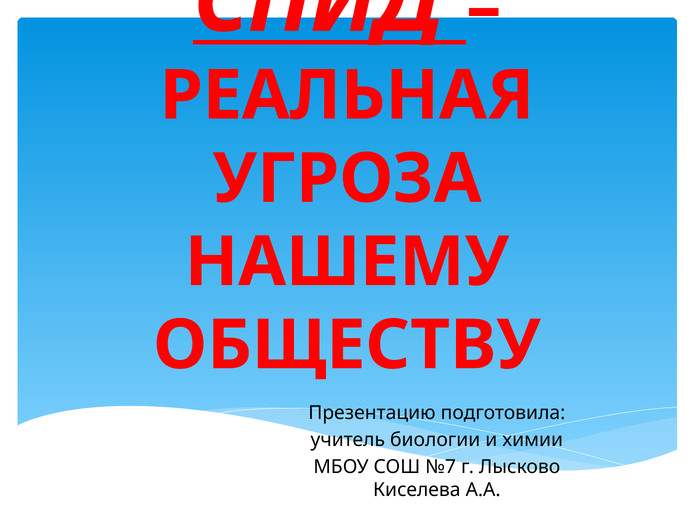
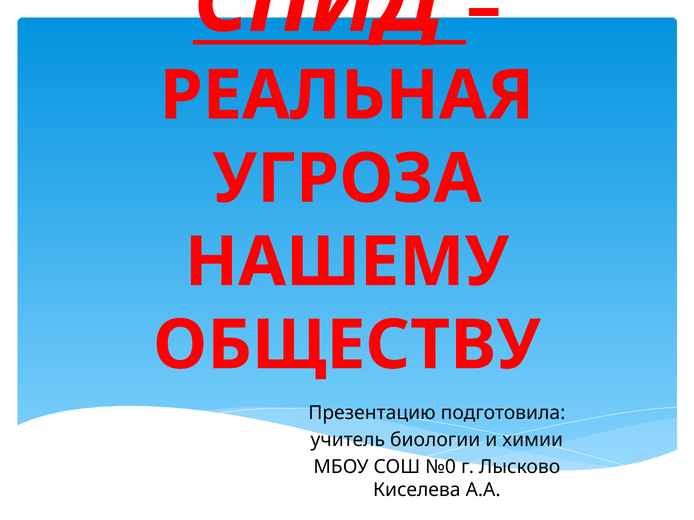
№7: №7 -> №0 (441, 467)
